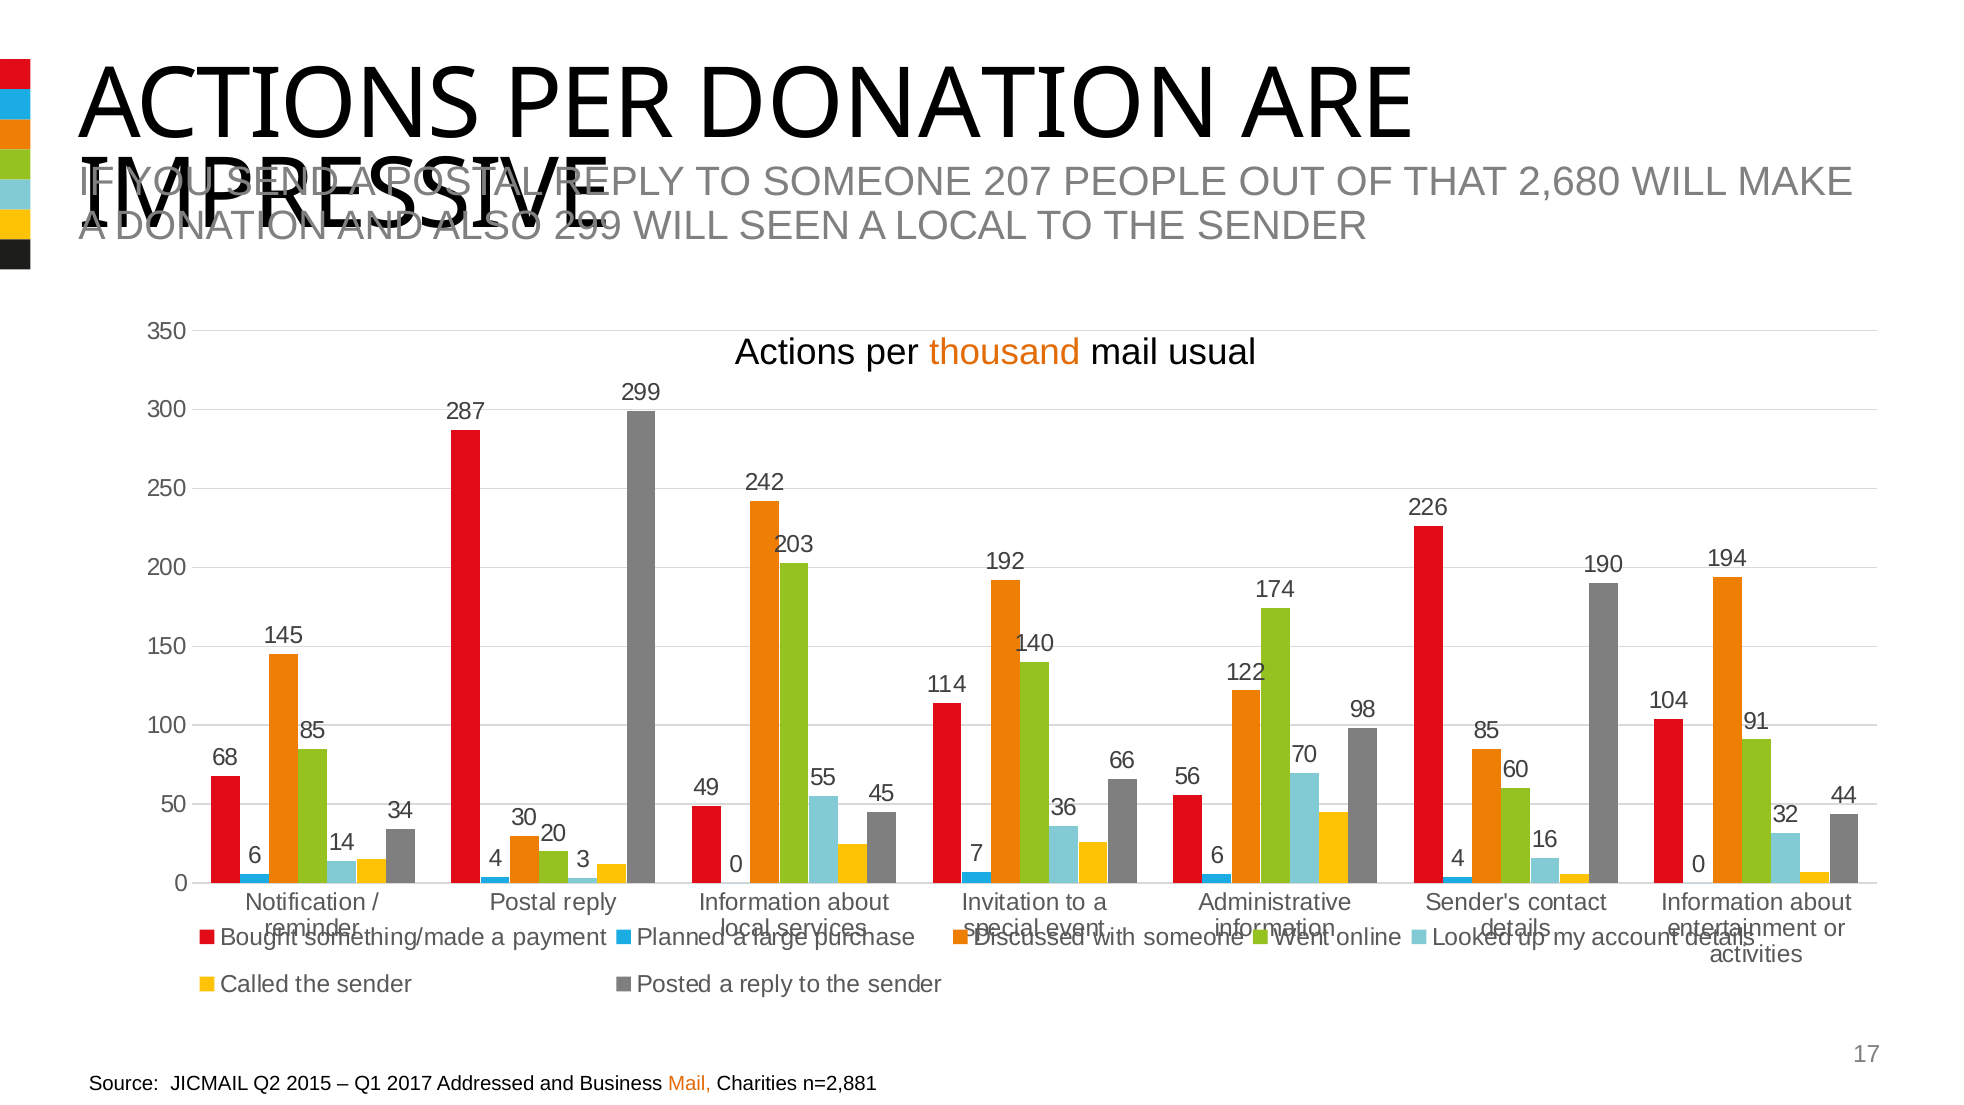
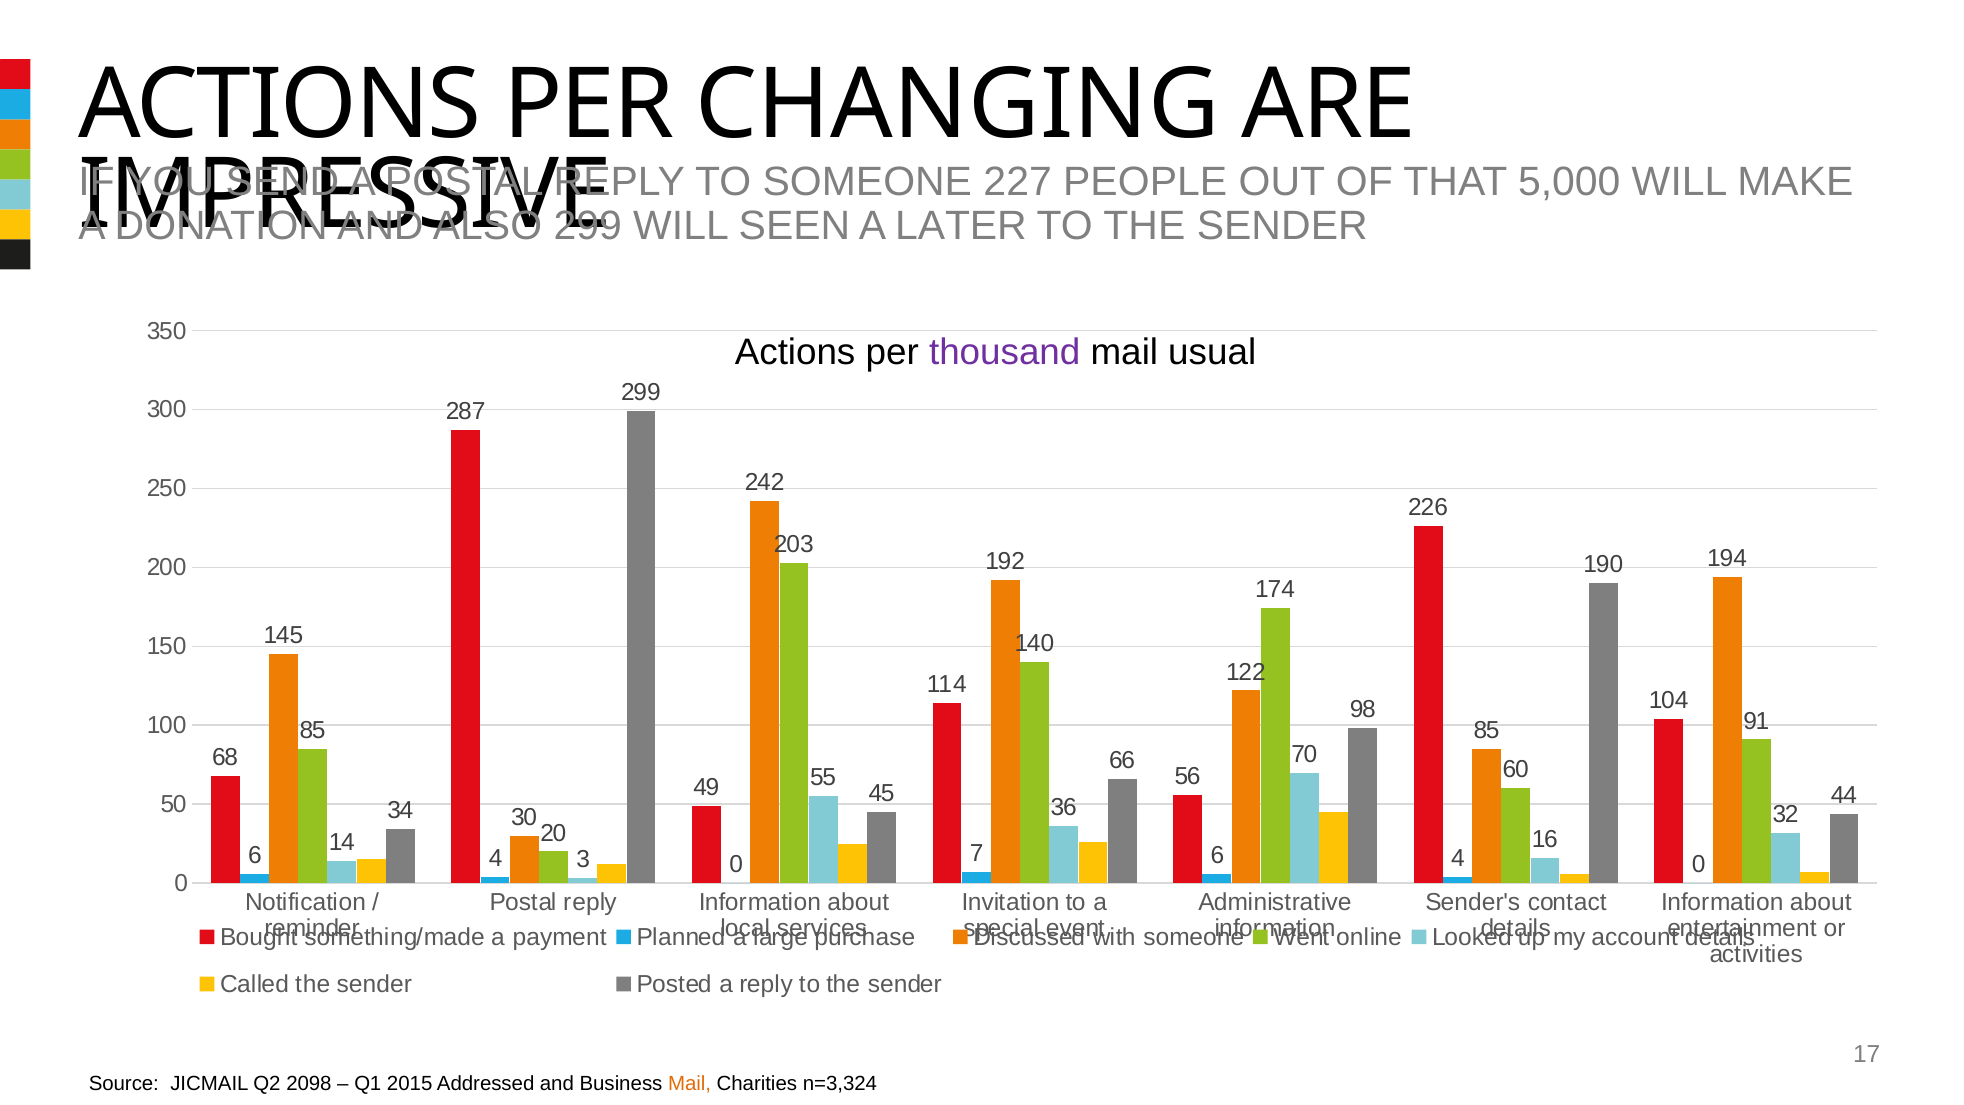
PER DONATION: DONATION -> CHANGING (958, 105)
207: 207 -> 227 (1018, 182)
2,680: 2,680 -> 5,000 (1569, 182)
A LOCAL: LOCAL -> LATER (961, 226)
thousand colour: orange -> purple (1005, 353)
2015: 2015 -> 2098 (309, 1083)
2017: 2017 -> 2015 (410, 1083)
n=2,881: n=2,881 -> n=3,324 (840, 1083)
